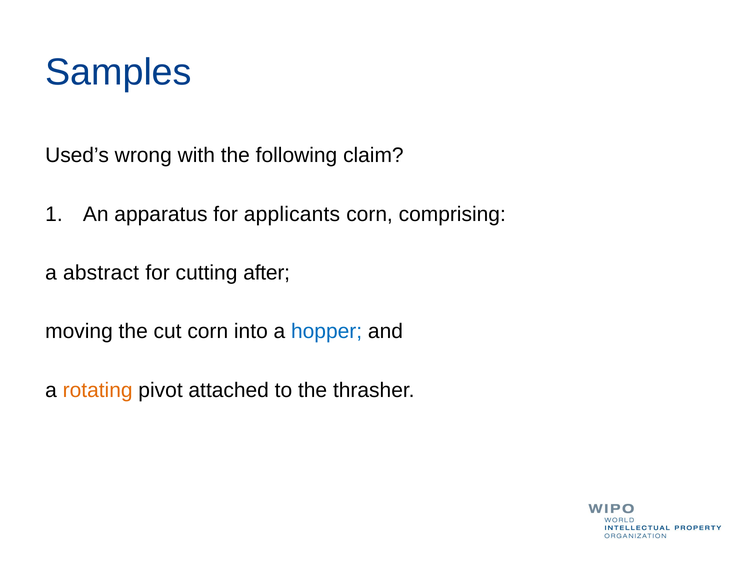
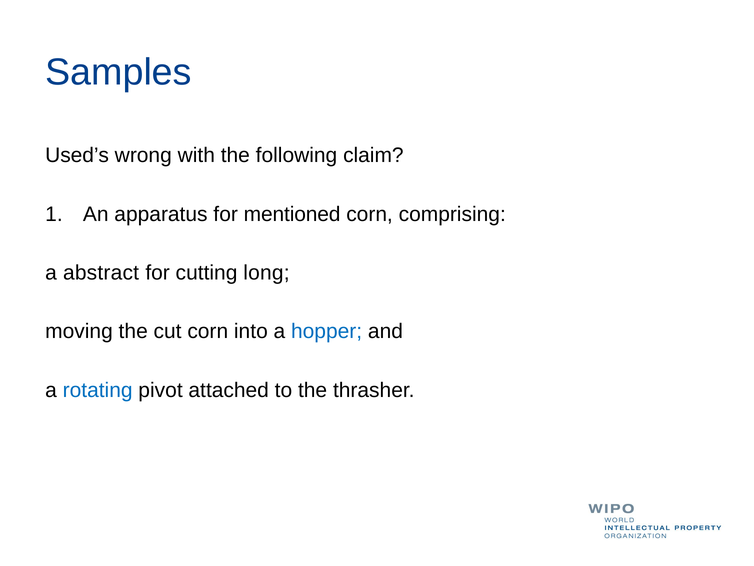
applicants: applicants -> mentioned (292, 214)
after: after -> long (266, 273)
rotating colour: orange -> blue (98, 390)
